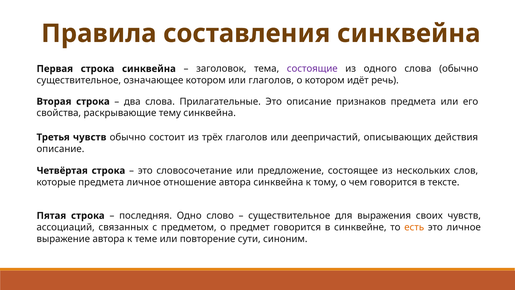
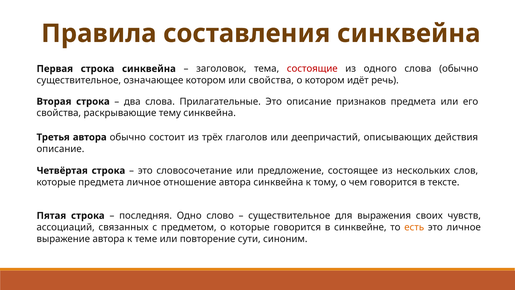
состоящие colour: purple -> red (312, 69)
или глаголов: глаголов -> свойства (271, 80)
Третья чувств: чувств -> автора (90, 137)
о предмет: предмет -> которые (250, 227)
